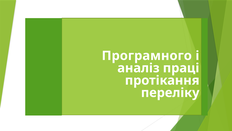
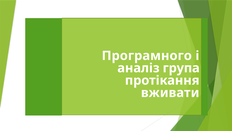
праці: праці -> група (181, 68)
переліку: переліку -> вживати (170, 92)
